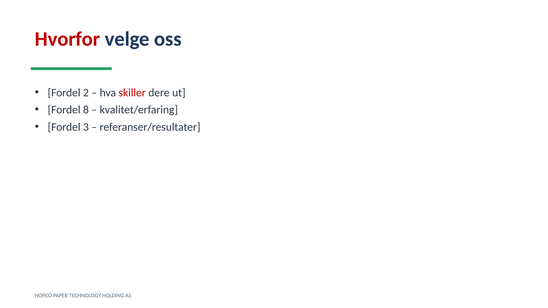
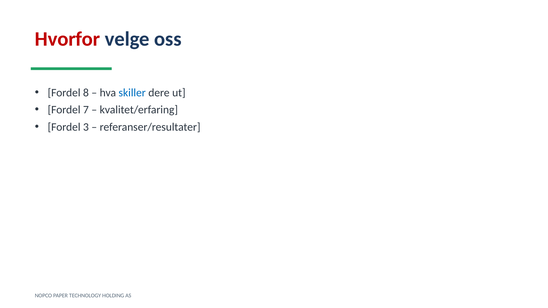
2: 2 -> 8 (86, 93)
skiller colour: red -> blue (132, 93)
8: 8 -> 7 (86, 110)
